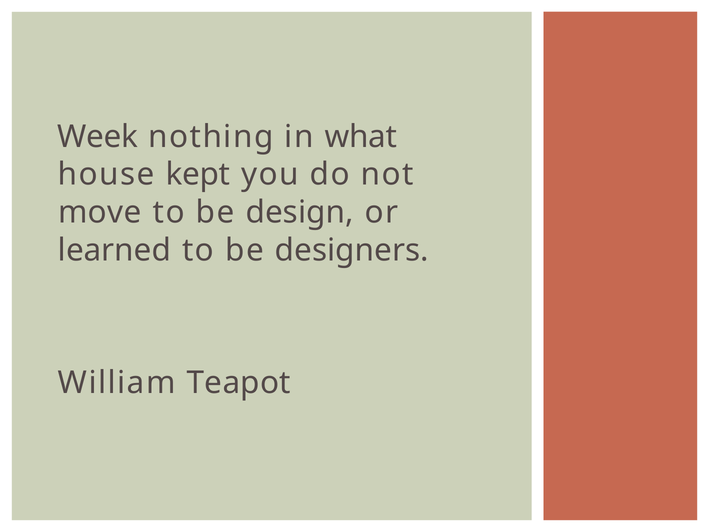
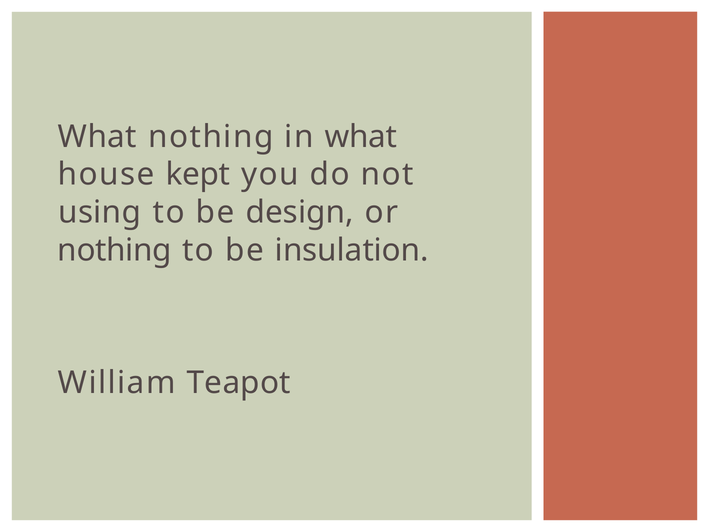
Week: Week -> What (97, 137)
move: move -> using (100, 212)
learned: learned -> nothing (115, 250)
designers: designers -> insulation (352, 250)
